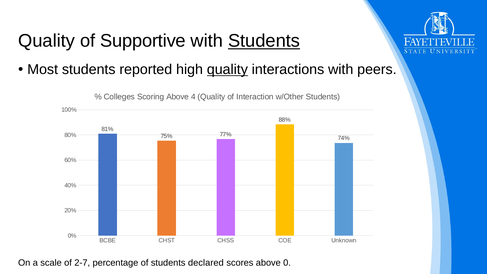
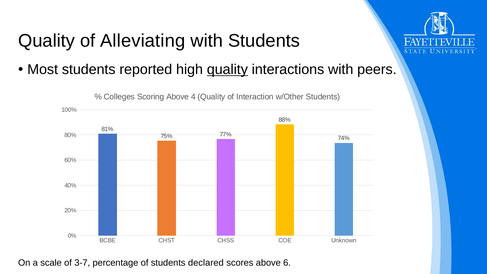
Supportive: Supportive -> Alleviating (143, 41)
Students underline: present -> none (264, 41)
2-7: 2-7 -> 3-7 (82, 263)
0: 0 -> 6 (287, 263)
